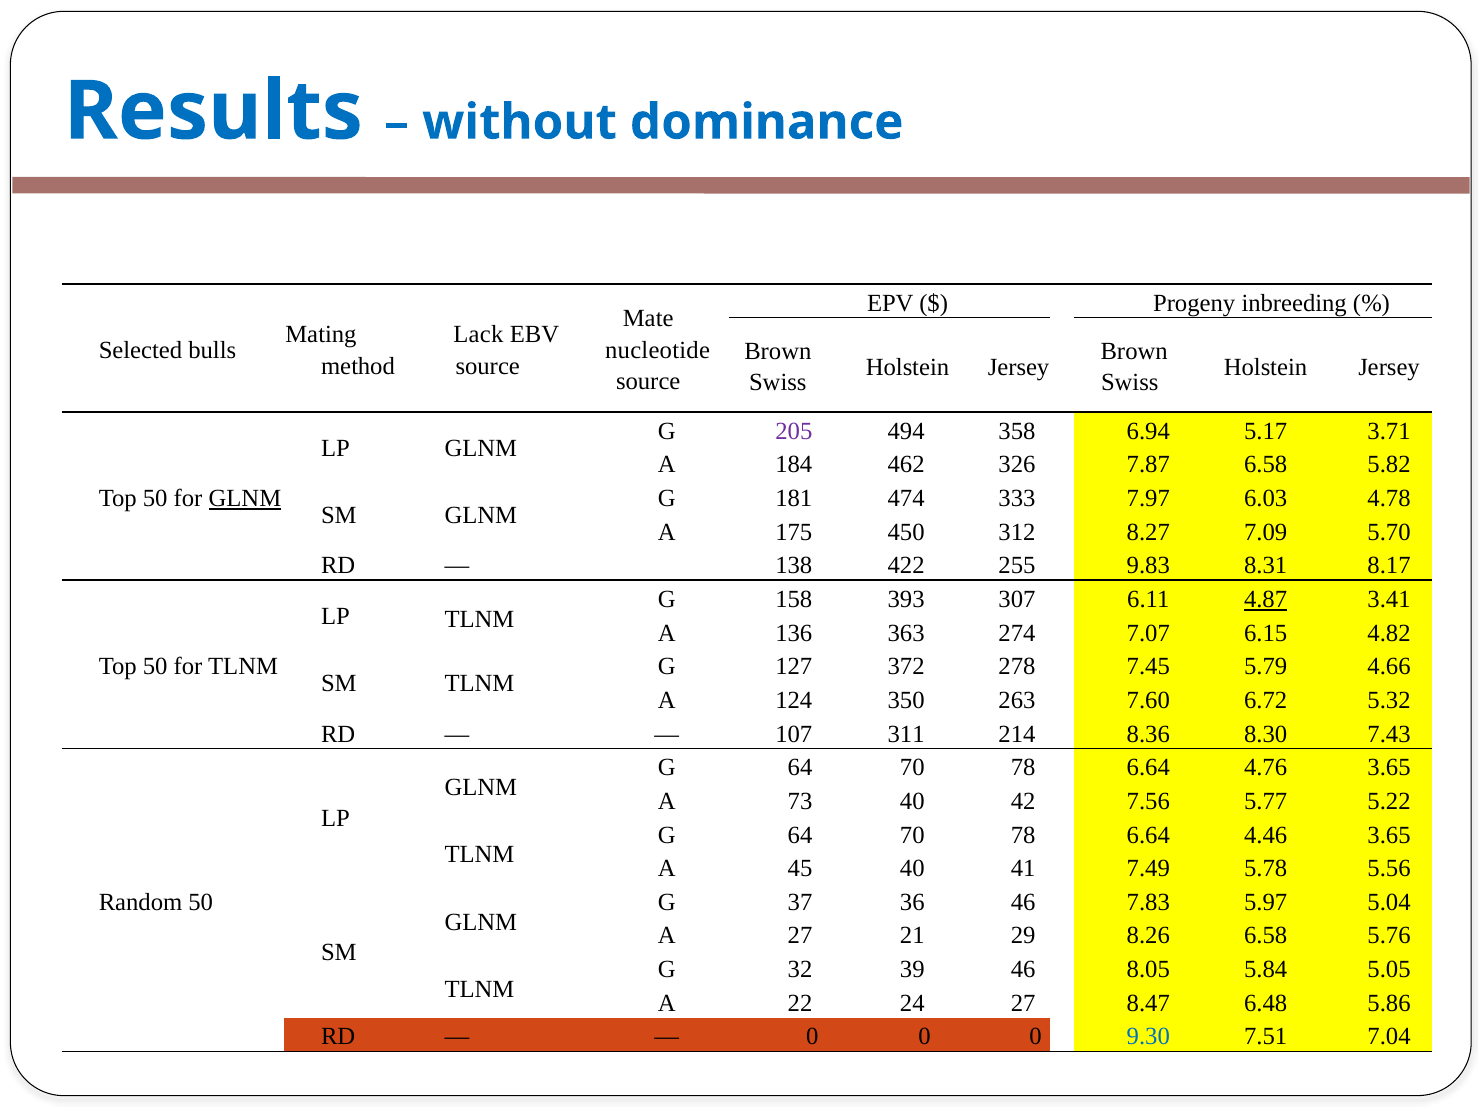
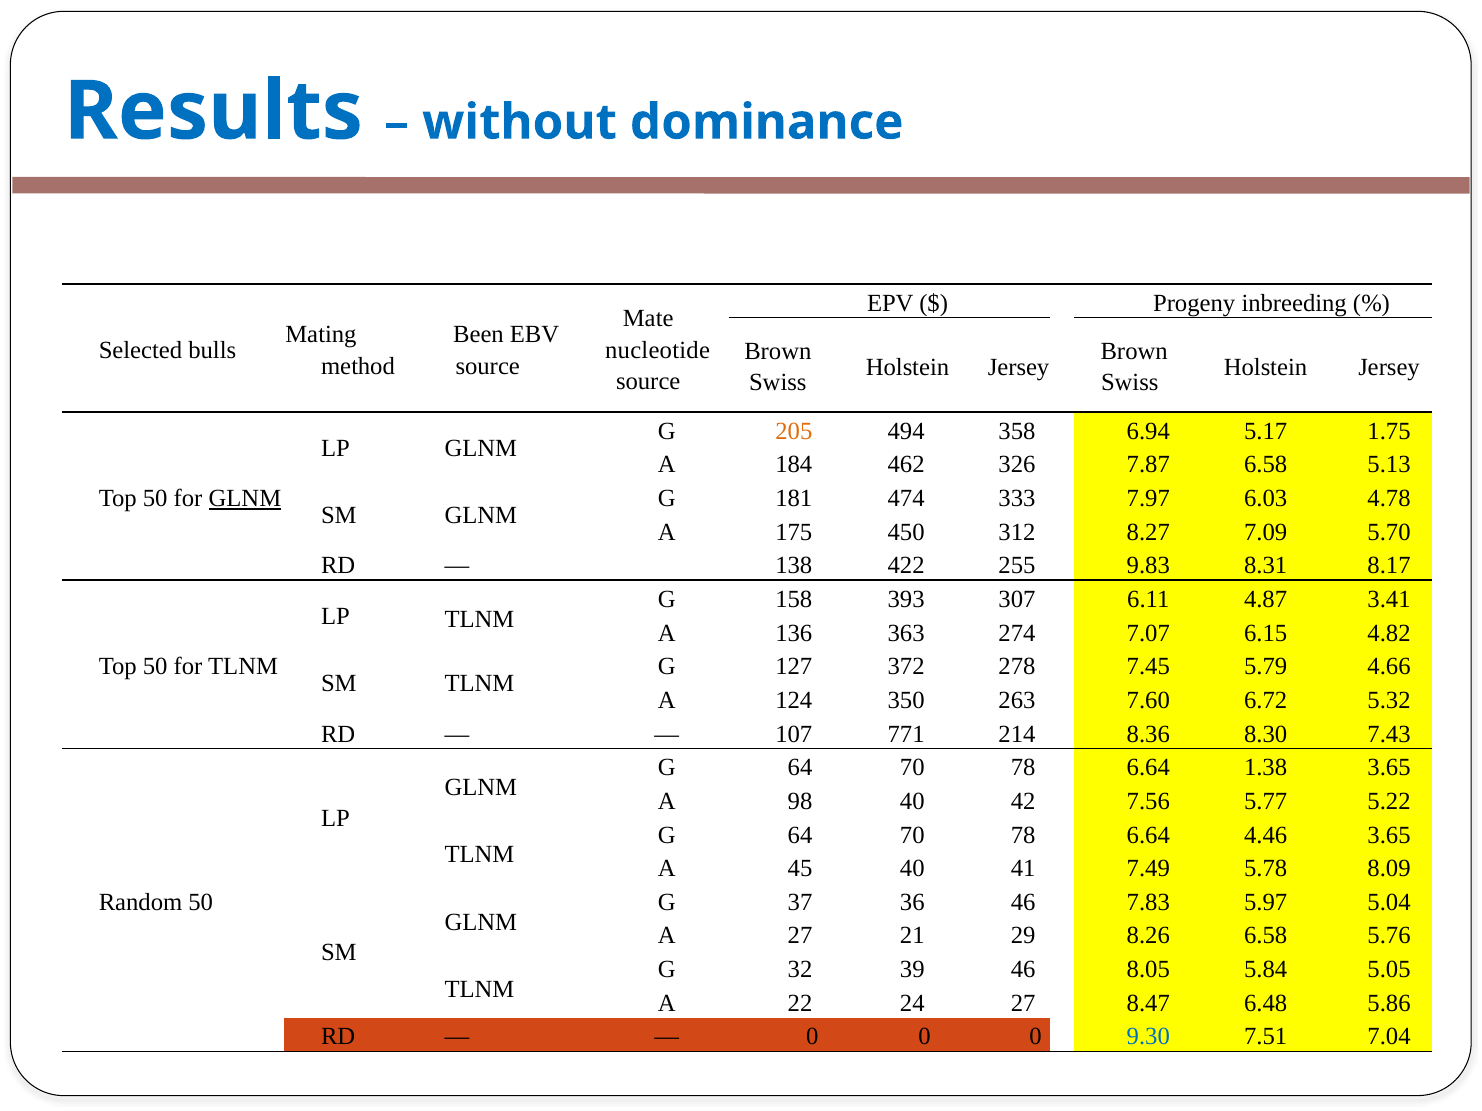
Lack: Lack -> Been (479, 335)
205 colour: purple -> orange (794, 431)
3.71: 3.71 -> 1.75 (1389, 431)
5.82: 5.82 -> 5.13 (1389, 465)
4.87 underline: present -> none (1266, 600)
311: 311 -> 771 (906, 734)
4.76: 4.76 -> 1.38 (1266, 768)
73: 73 -> 98 (800, 802)
5.56: 5.56 -> 8.09 (1389, 869)
